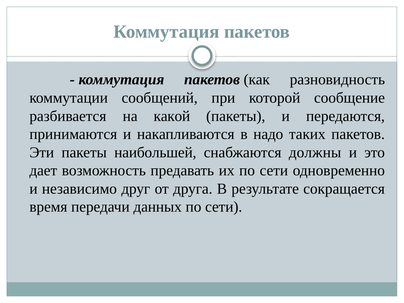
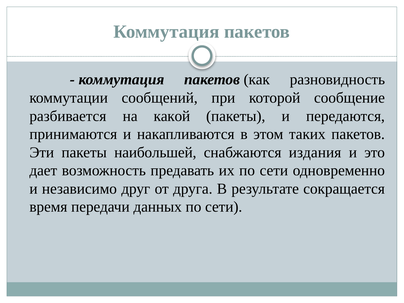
надо: надо -> этом (268, 134)
должны: должны -> издания (315, 152)
